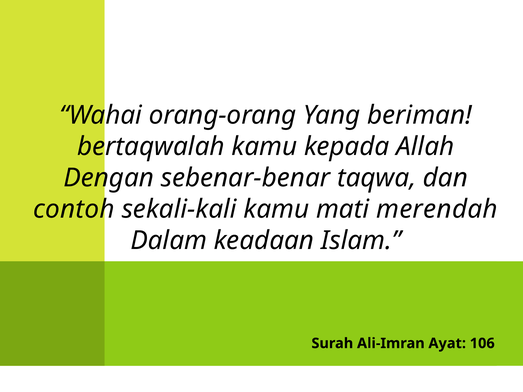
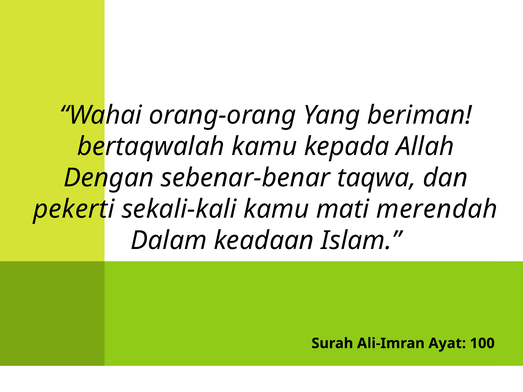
contoh: contoh -> pekerti (74, 209)
106: 106 -> 100 (482, 344)
